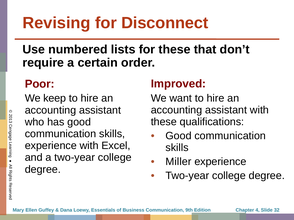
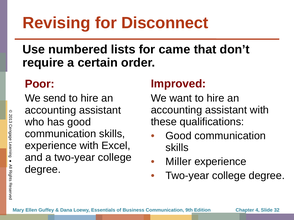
for these: these -> came (174, 50)
keep: keep -> send (55, 99)
